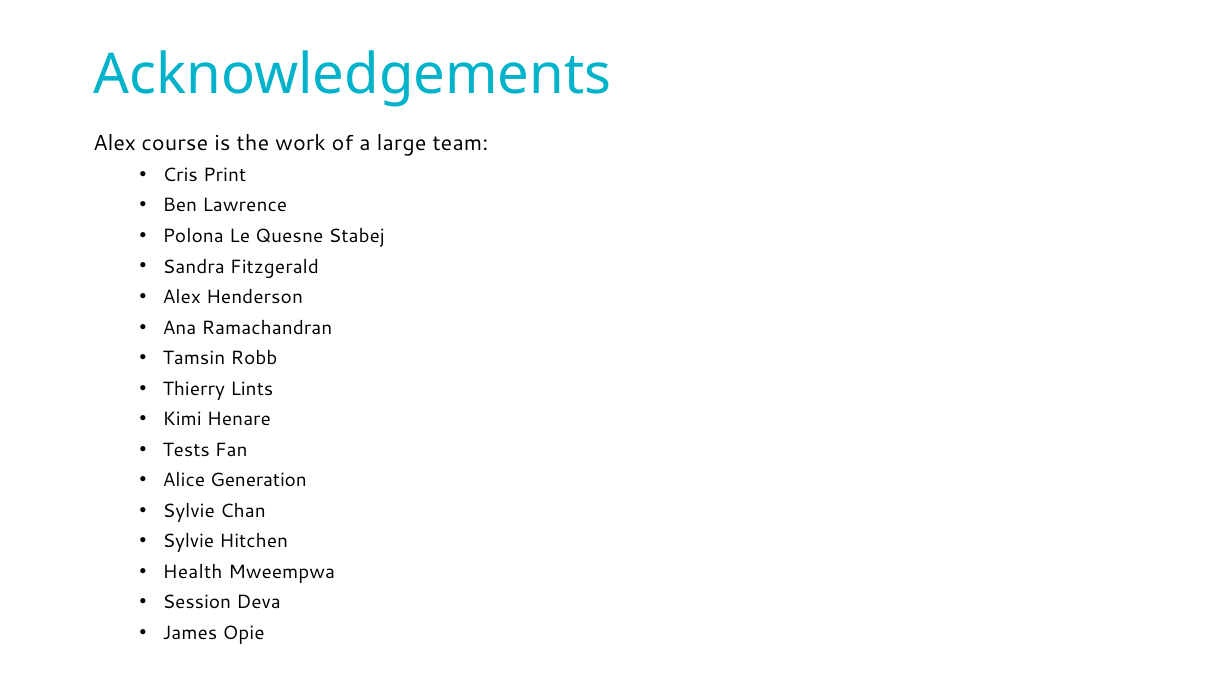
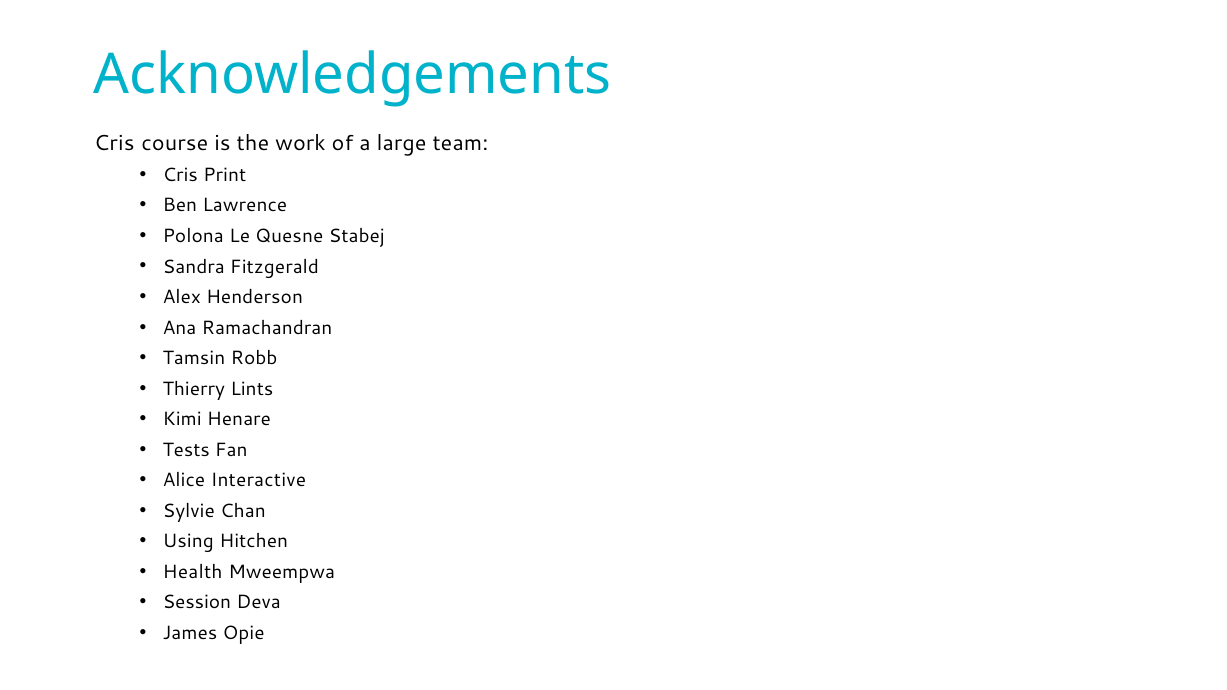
Alex: Alex -> Cris (114, 143)
Generation: Generation -> Interactive (258, 481)
Sylvie: Sylvie -> Using (188, 542)
